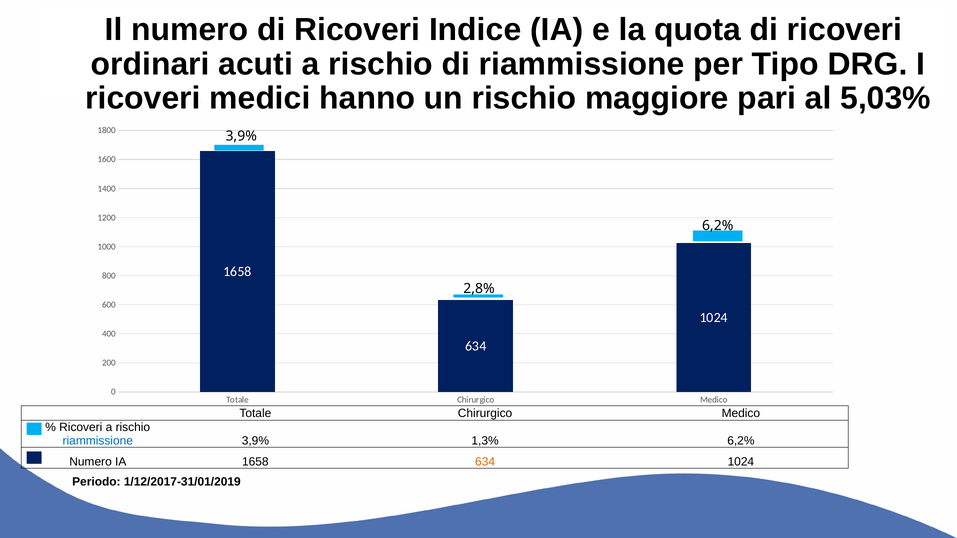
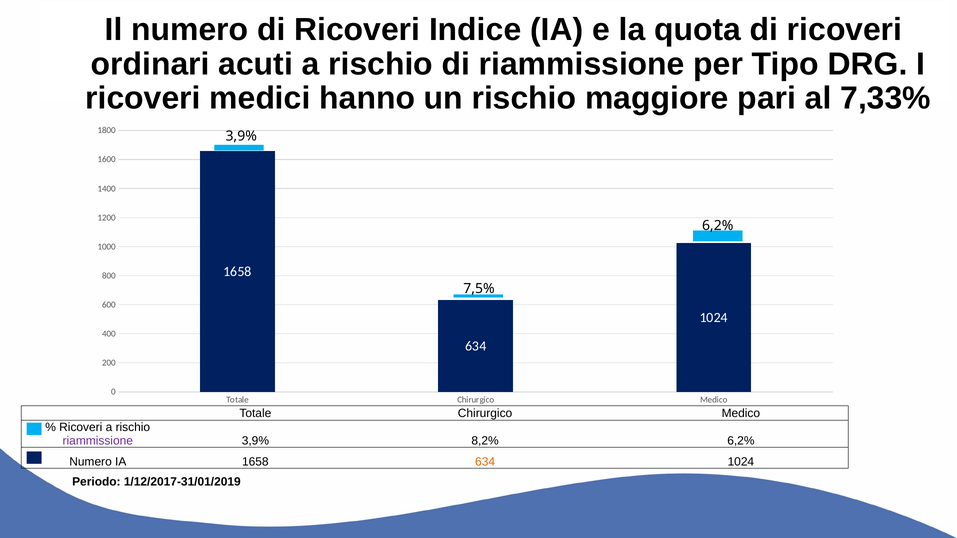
5,03%: 5,03% -> 7,33% (886, 99)
2,8%: 2,8% -> 7,5% (479, 289)
riammissione colour: blue -> purple (98, 441)
1,3%: 1,3% -> 8,2% (485, 441)
